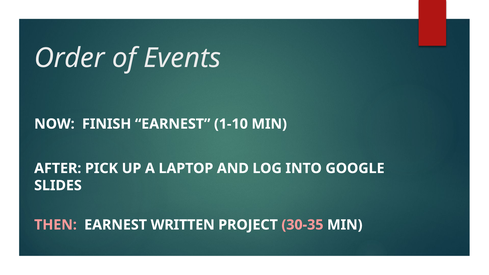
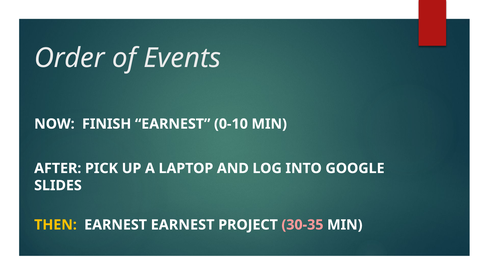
1-10: 1-10 -> 0-10 (231, 124)
THEN colour: pink -> yellow (56, 225)
EARNEST WRITTEN: WRITTEN -> EARNEST (183, 225)
